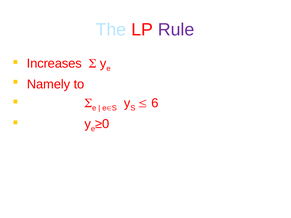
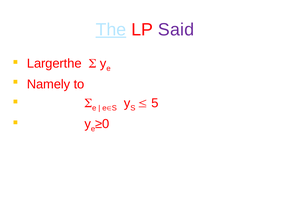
The underline: none -> present (111, 30)
Rule: Rule -> Said (176, 30)
Increases: Increases -> Largerthe (54, 63)
6: 6 -> 5 (155, 103)
